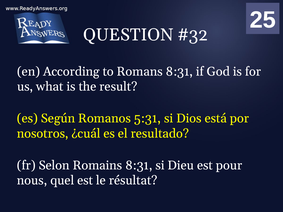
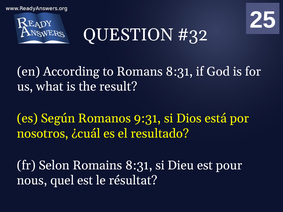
5:31: 5:31 -> 9:31 (147, 119)
